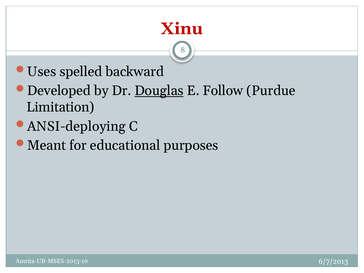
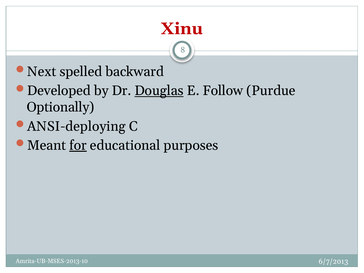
Uses: Uses -> Next (42, 72)
Limitation: Limitation -> Optionally (60, 107)
for underline: none -> present (78, 145)
